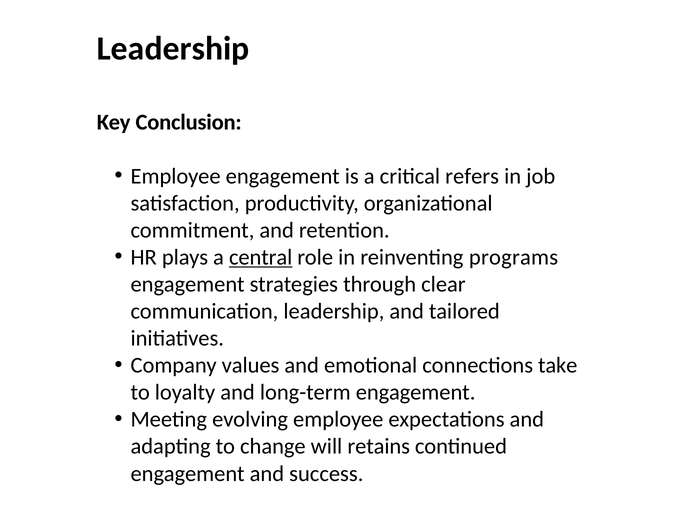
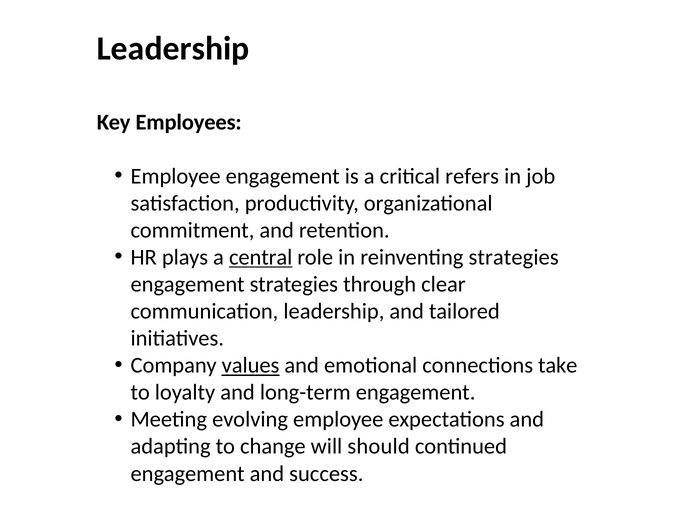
Conclusion: Conclusion -> Employees (189, 122)
reinventing programs: programs -> strategies (514, 257)
values underline: none -> present (251, 365)
retains: retains -> should (379, 447)
